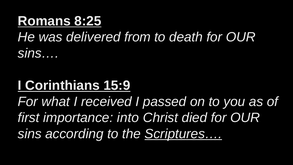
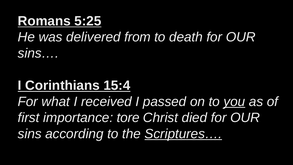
8:25: 8:25 -> 5:25 (88, 21)
15:9: 15:9 -> 15:4 (117, 85)
you underline: none -> present (234, 102)
into: into -> tore (128, 118)
